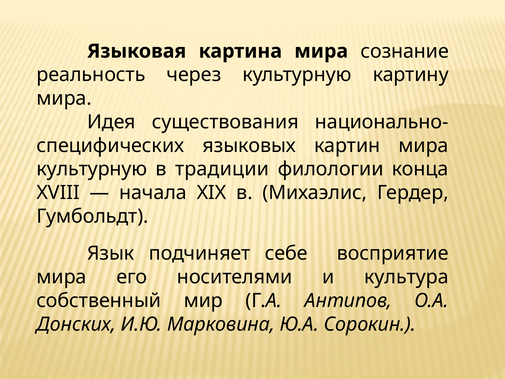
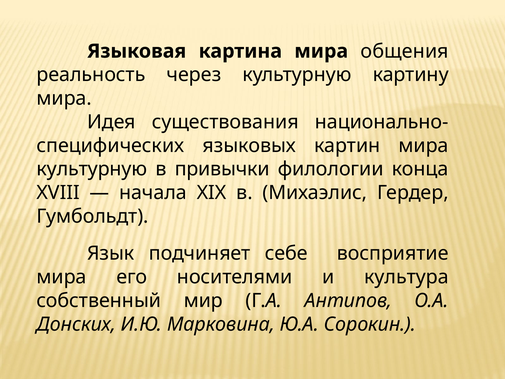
сознание: сознание -> общения (405, 51)
традиции: традиции -> привычки (222, 169)
